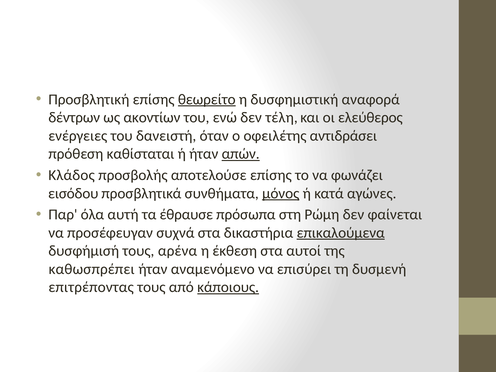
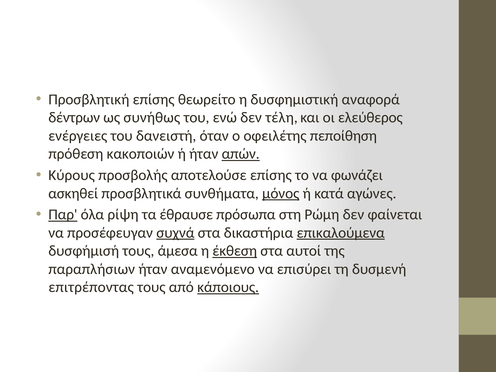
θεωρείτο underline: present -> none (207, 99)
ακοντίων: ακοντίων -> συνήθως (152, 118)
αντιδράσει: αντιδράσει -> πεποίθηση (343, 136)
καθίσταται: καθίσταται -> κακοποιών (140, 154)
Κλάδος: Κλάδος -> Κύρους (72, 175)
εισόδου: εισόδου -> ασκηθεί (73, 193)
Παρ underline: none -> present (63, 215)
αυτή: αυτή -> ρίψη (123, 215)
συχνά underline: none -> present (175, 233)
αρένα: αρένα -> άμεσα (178, 251)
έκθεση underline: none -> present (235, 251)
καθωσπρέπει: καθωσπρέπει -> παραπλήσιων (92, 269)
